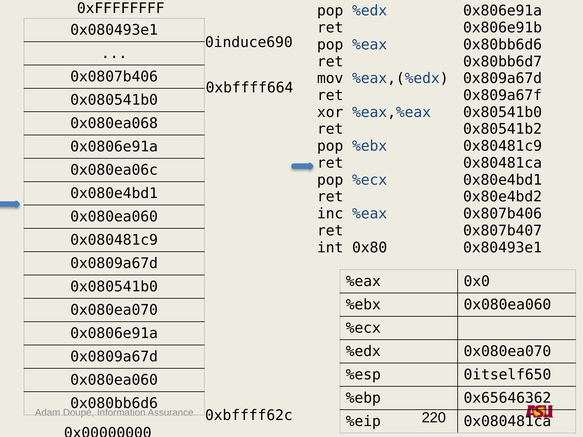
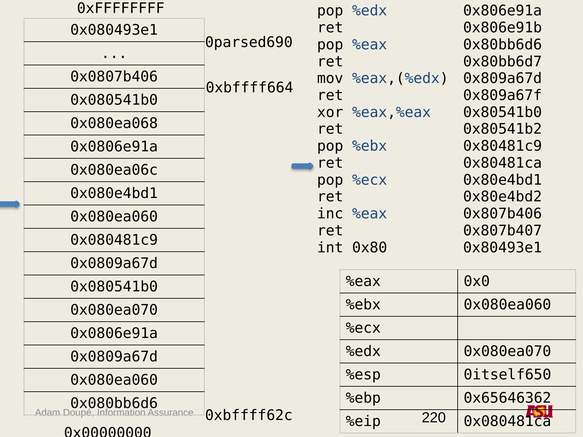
0induce690: 0induce690 -> 0parsed690 (249, 42)
